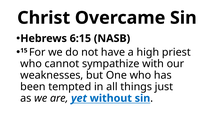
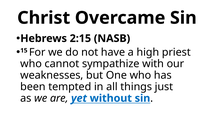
6:15: 6:15 -> 2:15 (80, 39)
